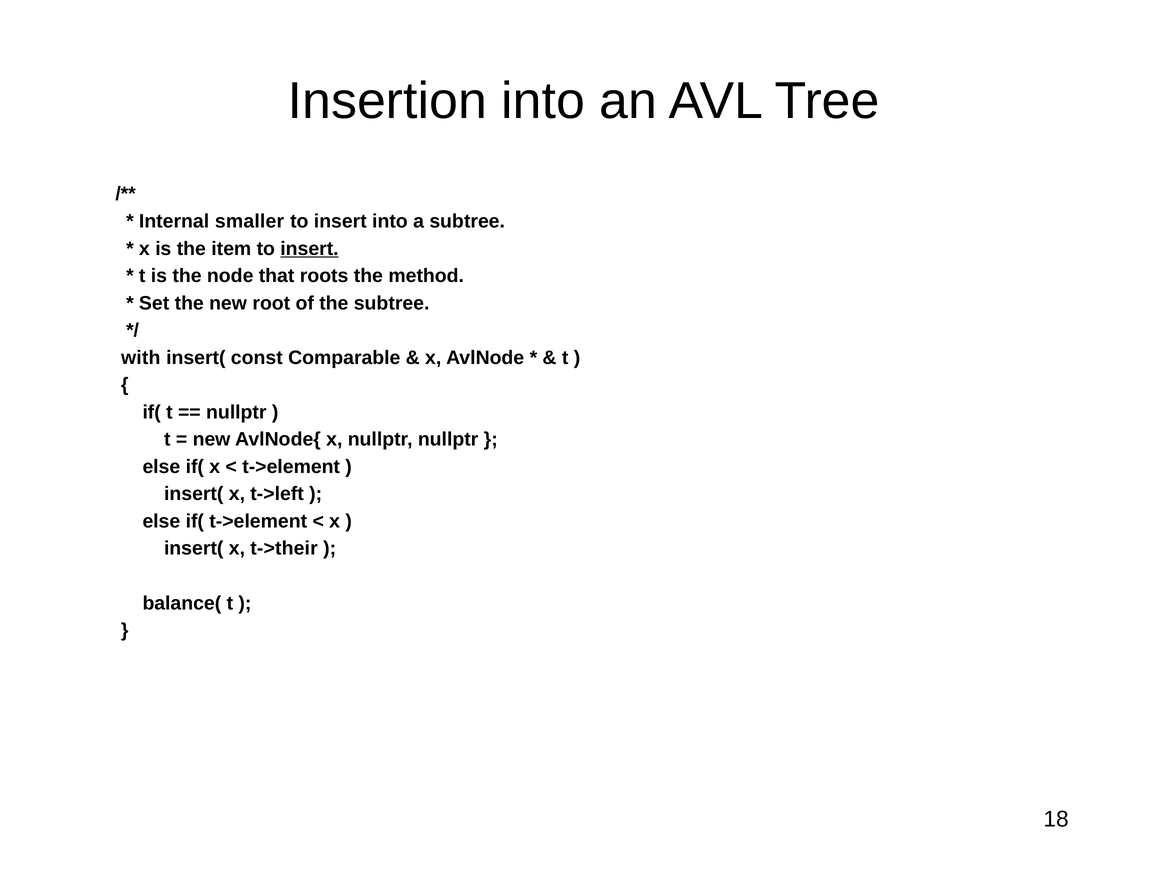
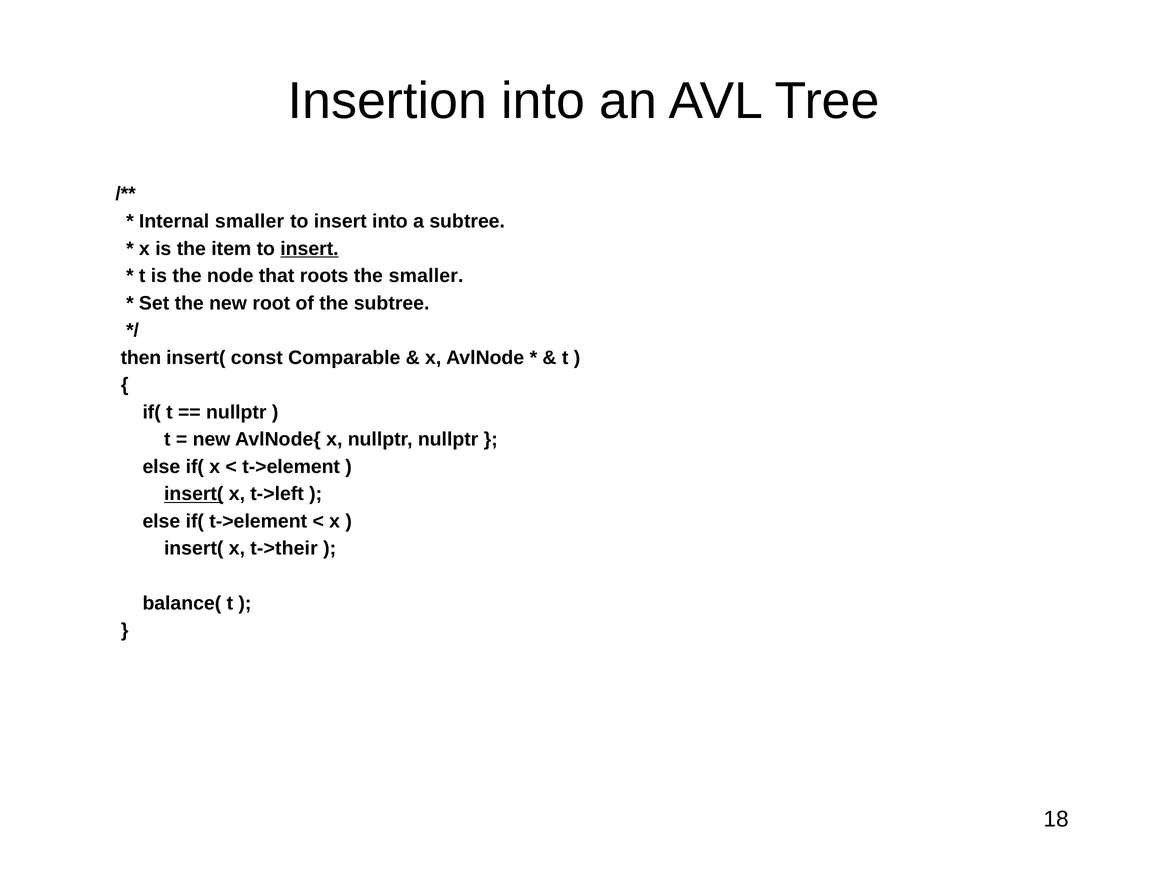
the method: method -> smaller (426, 276)
with: with -> then (141, 358)
insert( underline: none -> present (194, 494)
